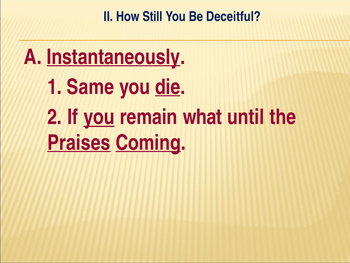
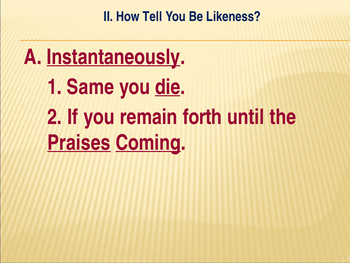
Still: Still -> Tell (152, 17)
Deceitful: Deceitful -> Likeness (233, 17)
you underline: present -> none (99, 117)
what: what -> forth (202, 117)
